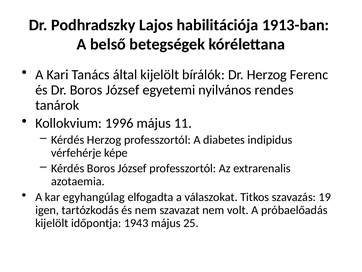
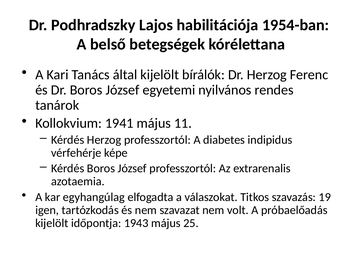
1913-ban: 1913-ban -> 1954-ban (296, 25)
1996: 1996 -> 1941 (119, 123)
